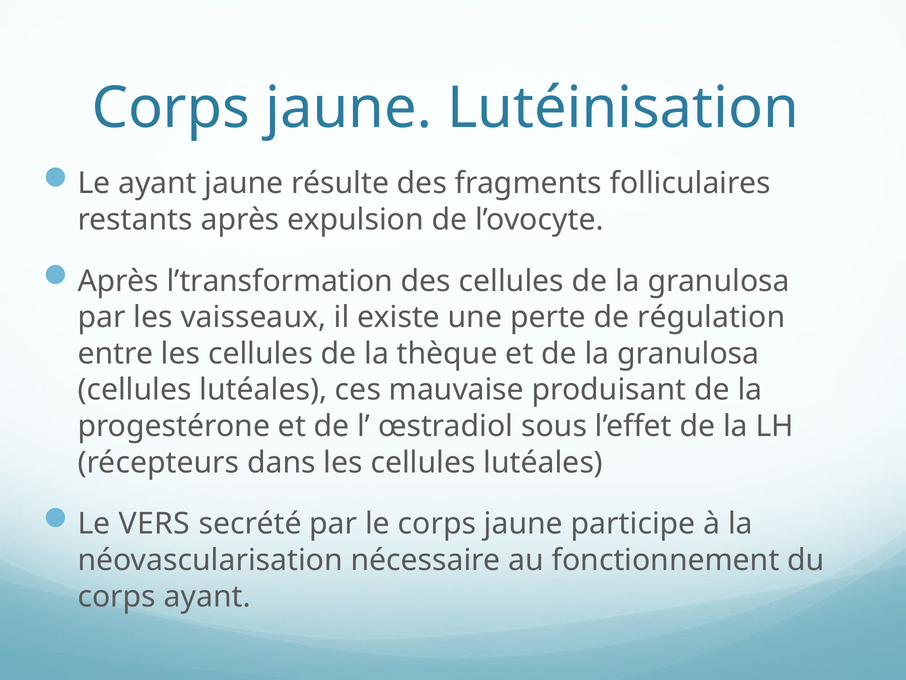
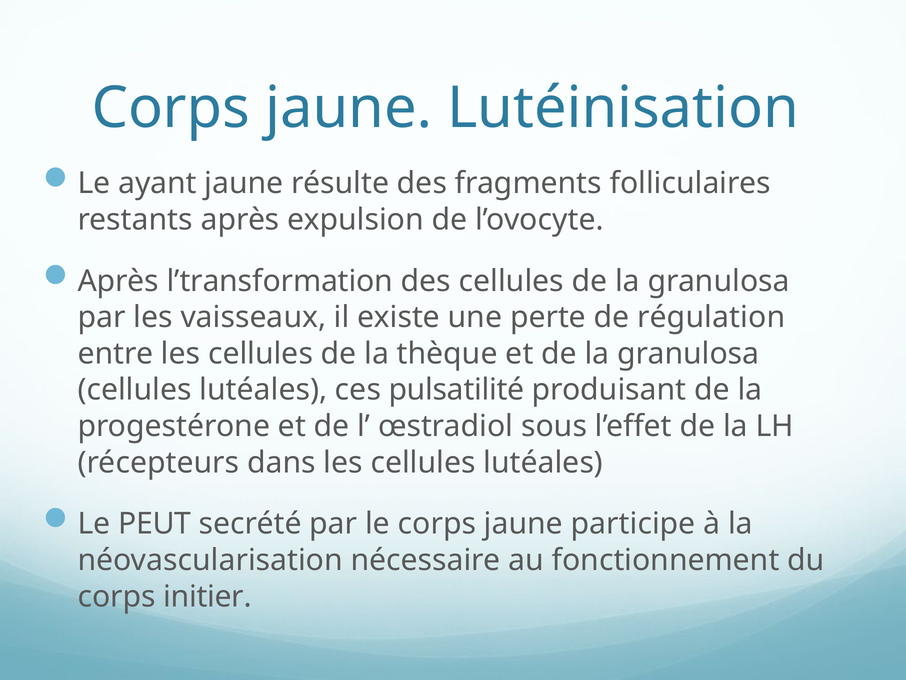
mauvaise: mauvaise -> pulsatilité (456, 390)
VERS: VERS -> PEUT (155, 524)
corps ayant: ayant -> initier (207, 596)
